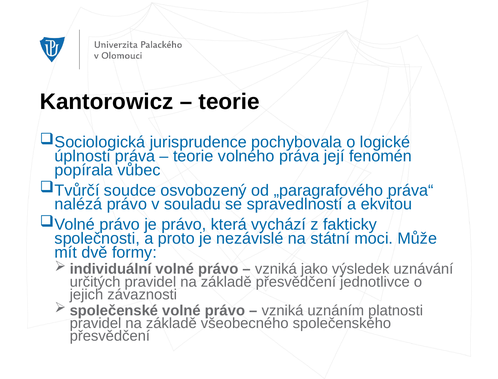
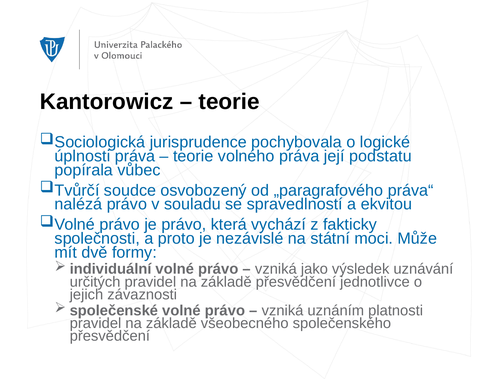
fenomén: fenomén -> podstatu (380, 156)
